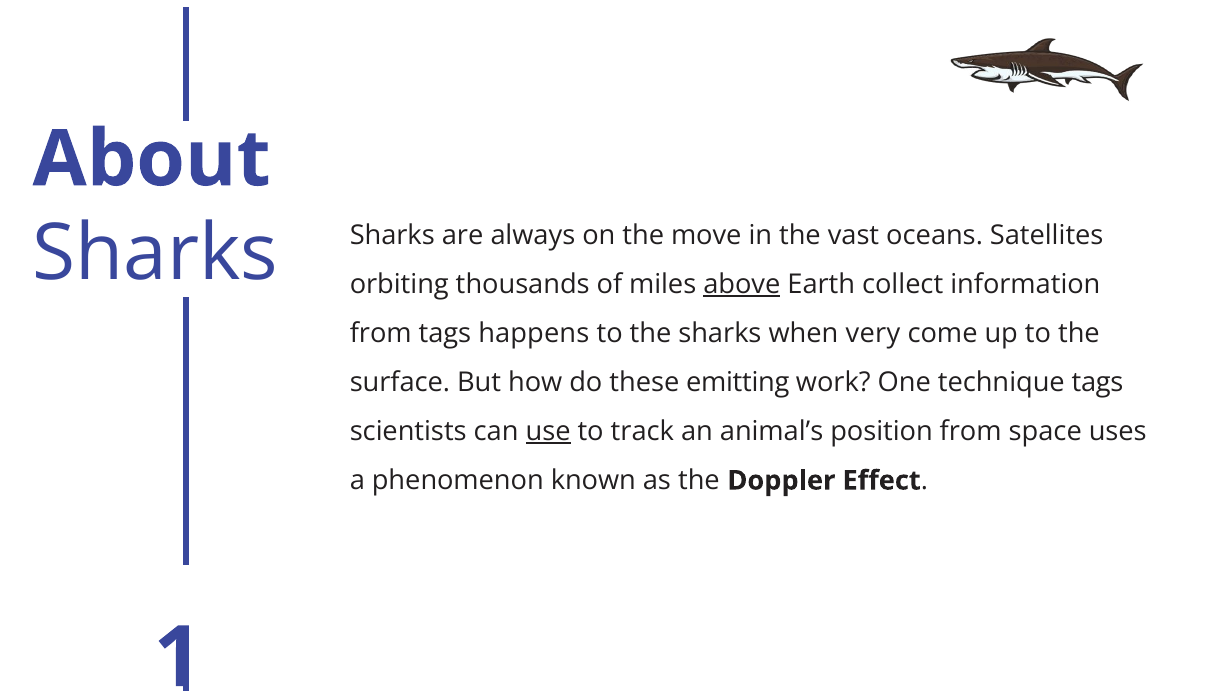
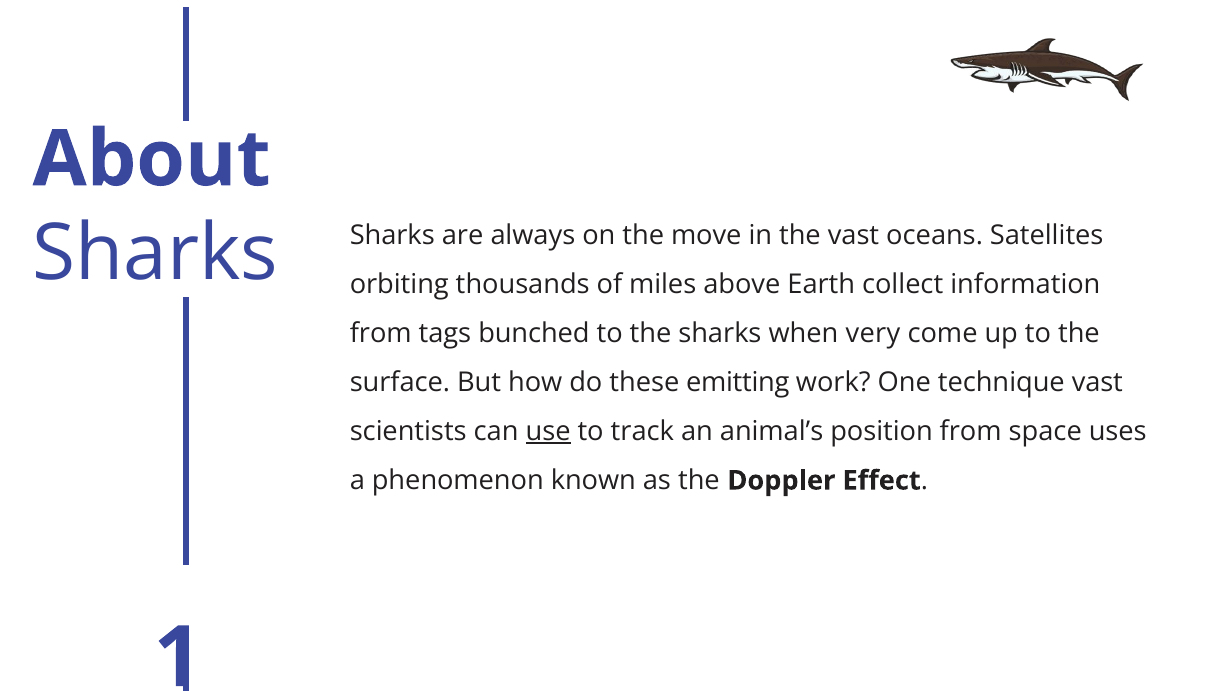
above underline: present -> none (742, 284)
happens: happens -> bunched (534, 333)
technique tags: tags -> vast (1097, 383)
